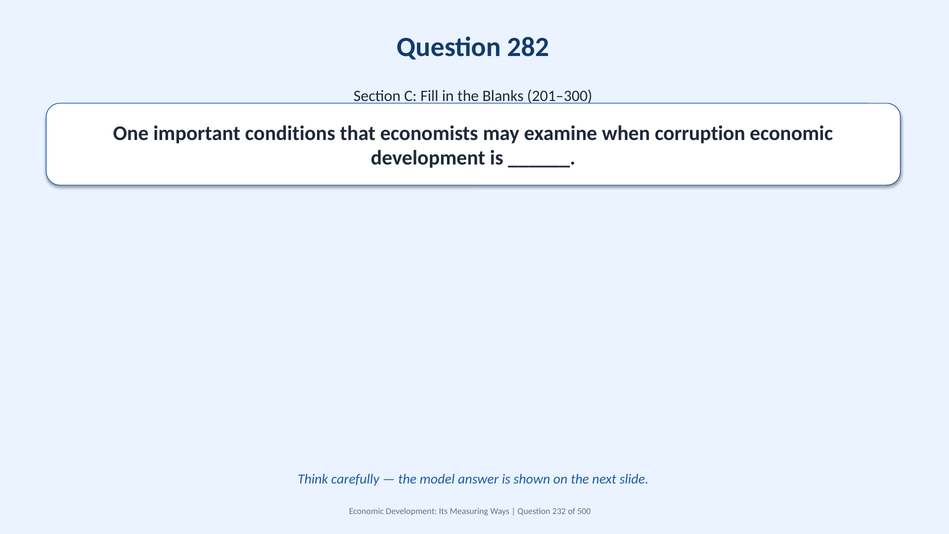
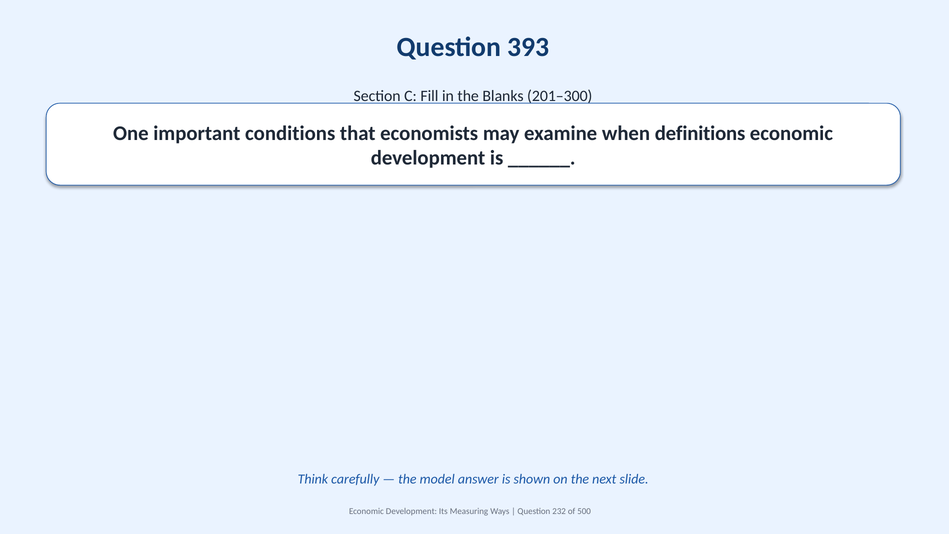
282: 282 -> 393 (528, 47)
corruption: corruption -> definitions (700, 133)
